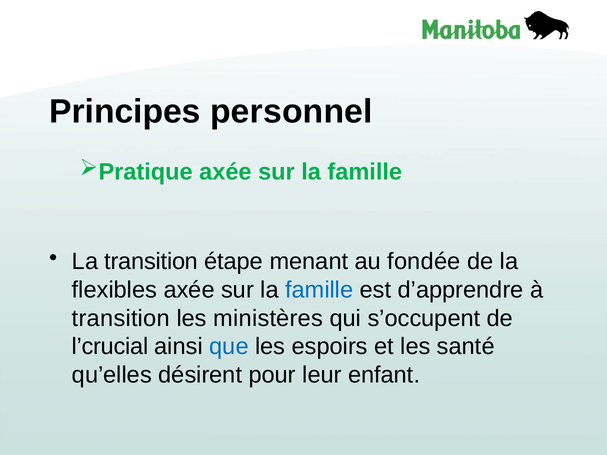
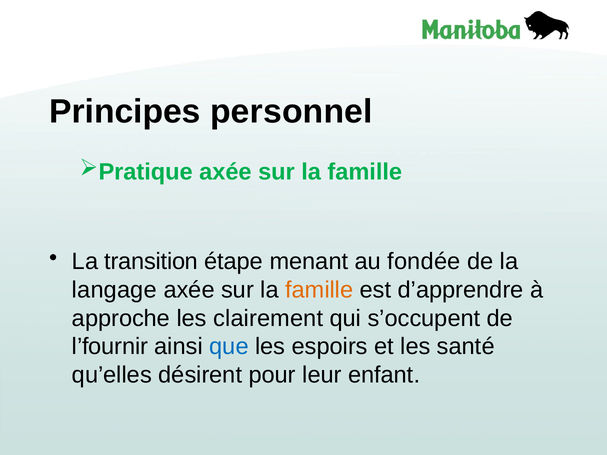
flexibles: flexibles -> langage (114, 290)
famille colour: blue -> orange (319, 290)
transition: transition -> approche (121, 318)
ministères: ministères -> clairement (268, 318)
l’crucial: l’crucial -> l’fournir (110, 347)
